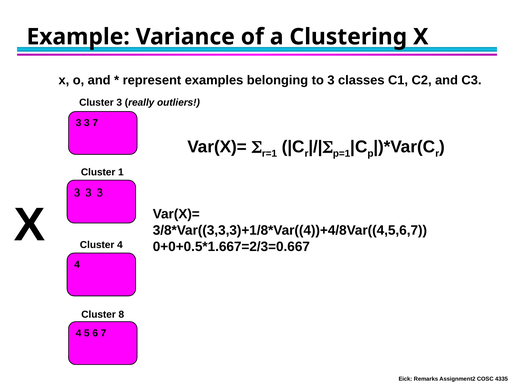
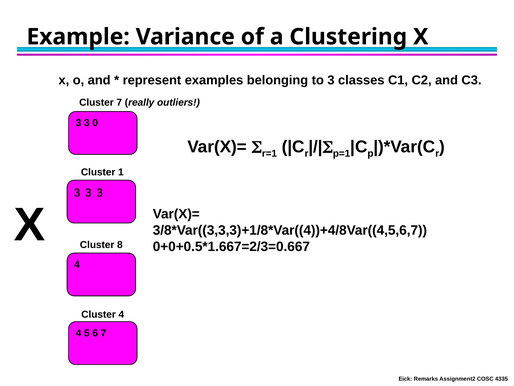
Cluster 3: 3 -> 7 (119, 102)
3 7: 7 -> 0 (95, 123)
Cluster 4: 4 -> 8 (120, 245)
Cluster 8: 8 -> 4 (121, 314)
